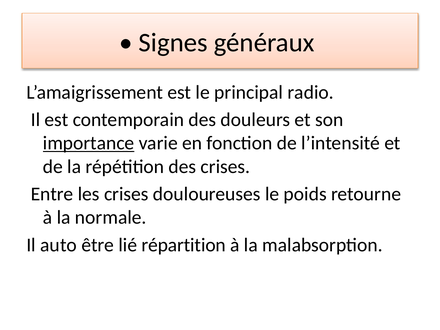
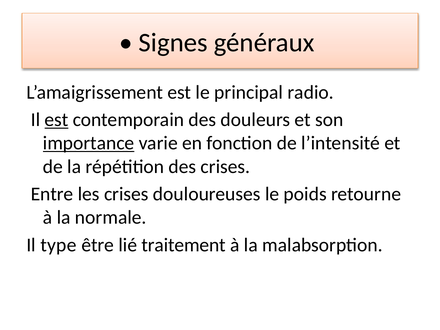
est underline: none -> present (56, 120)
auto: auto -> type (59, 245)
répartition: répartition -> traitement (184, 245)
